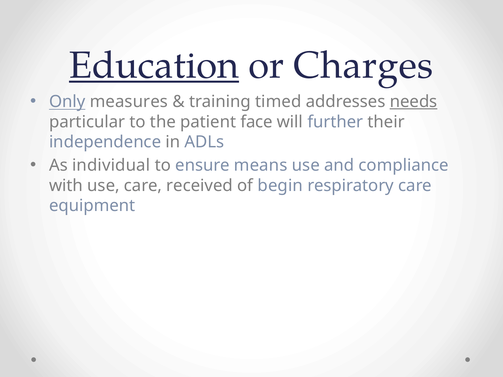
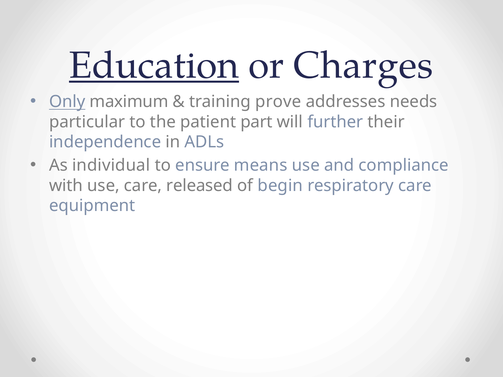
measures: measures -> maximum (129, 102)
timed: timed -> prove (278, 102)
needs underline: present -> none (414, 102)
face: face -> part (257, 122)
received: received -> released (200, 186)
